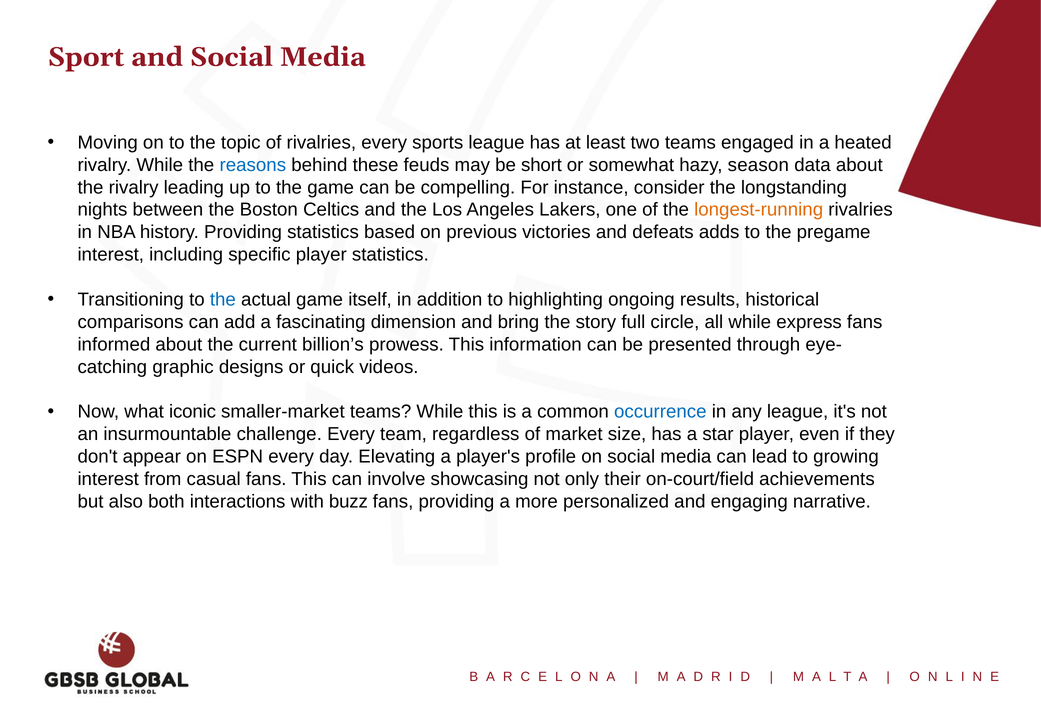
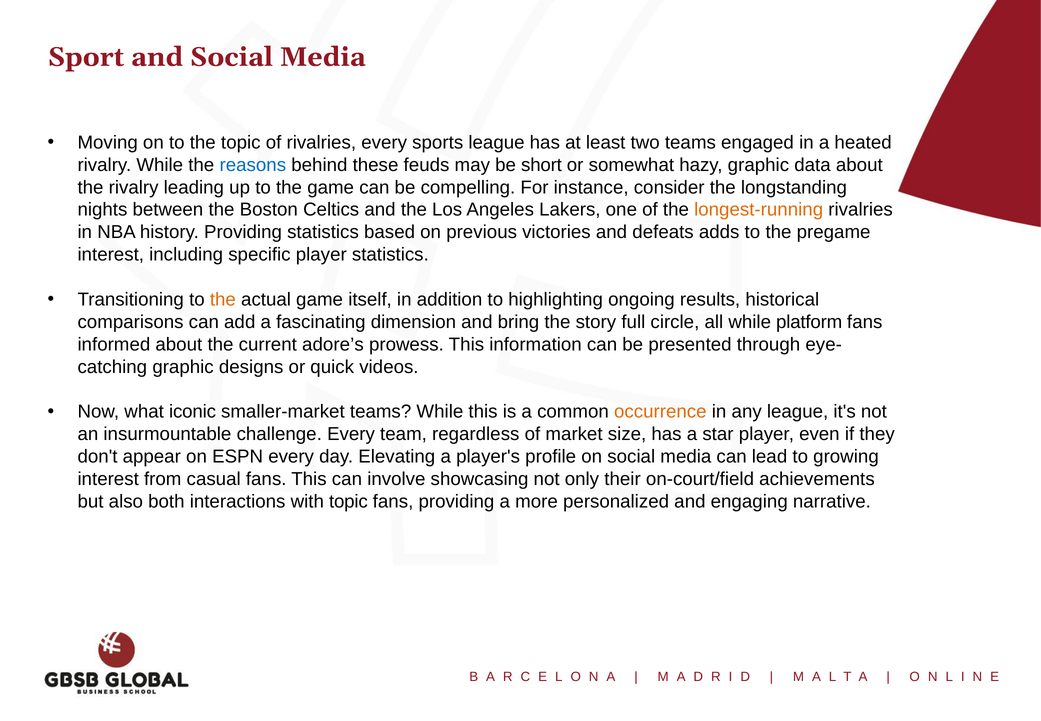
hazy season: season -> graphic (758, 165)
the colour: blue -> orange (223, 299)
express: express -> platform (809, 322)
billion’s: billion’s -> adore’s (333, 344)
occurrence colour: blue -> orange (660, 412)
with buzz: buzz -> topic (348, 501)
